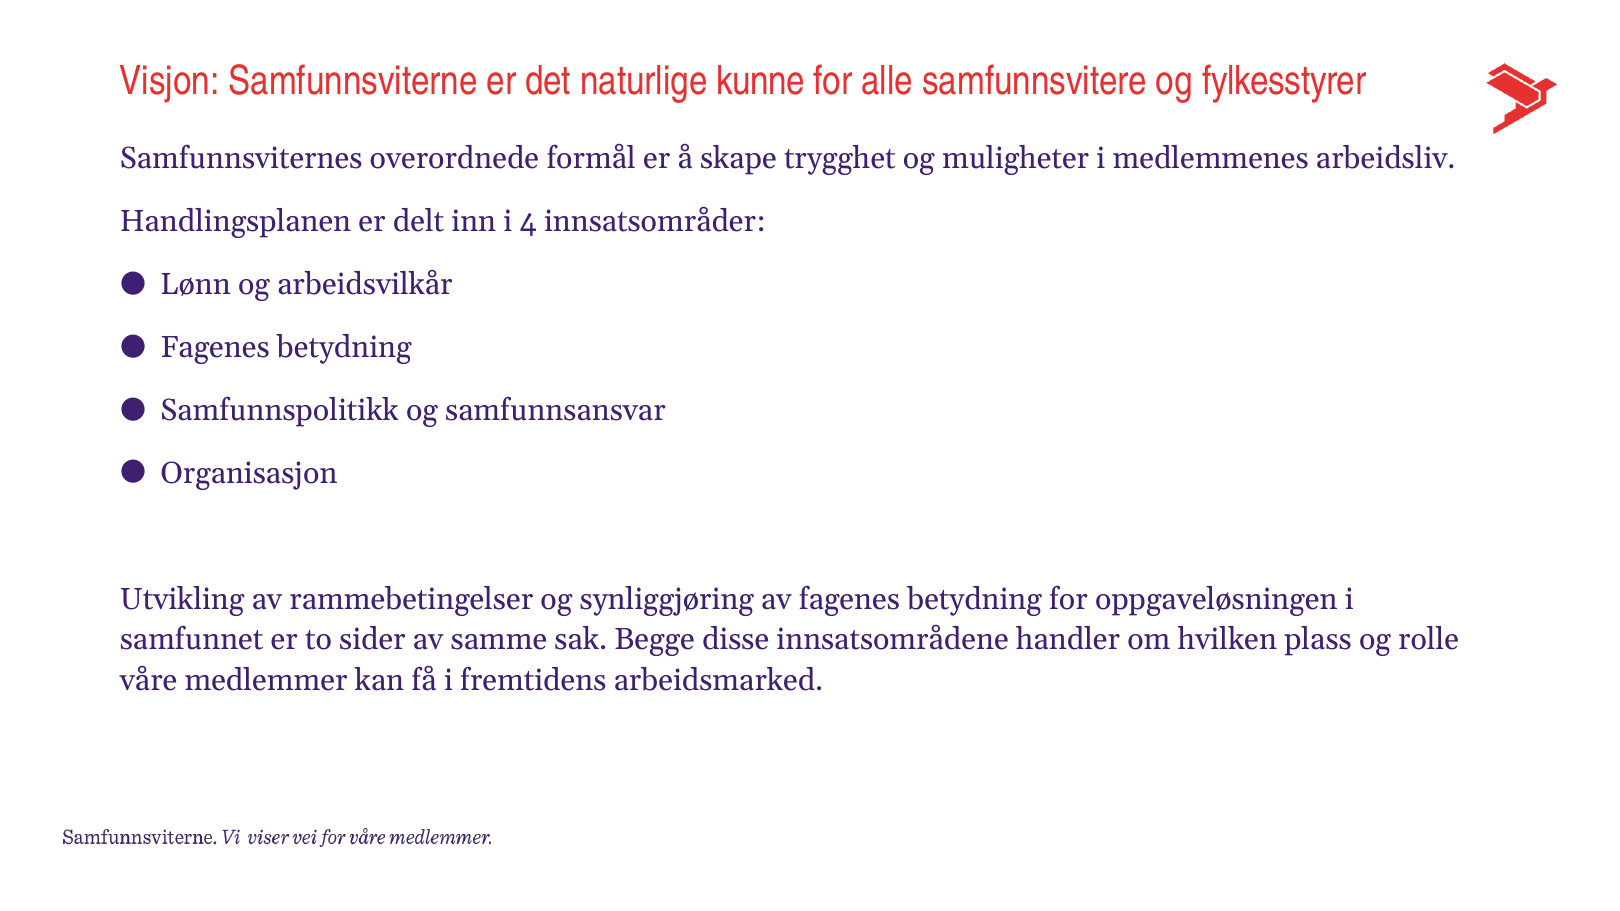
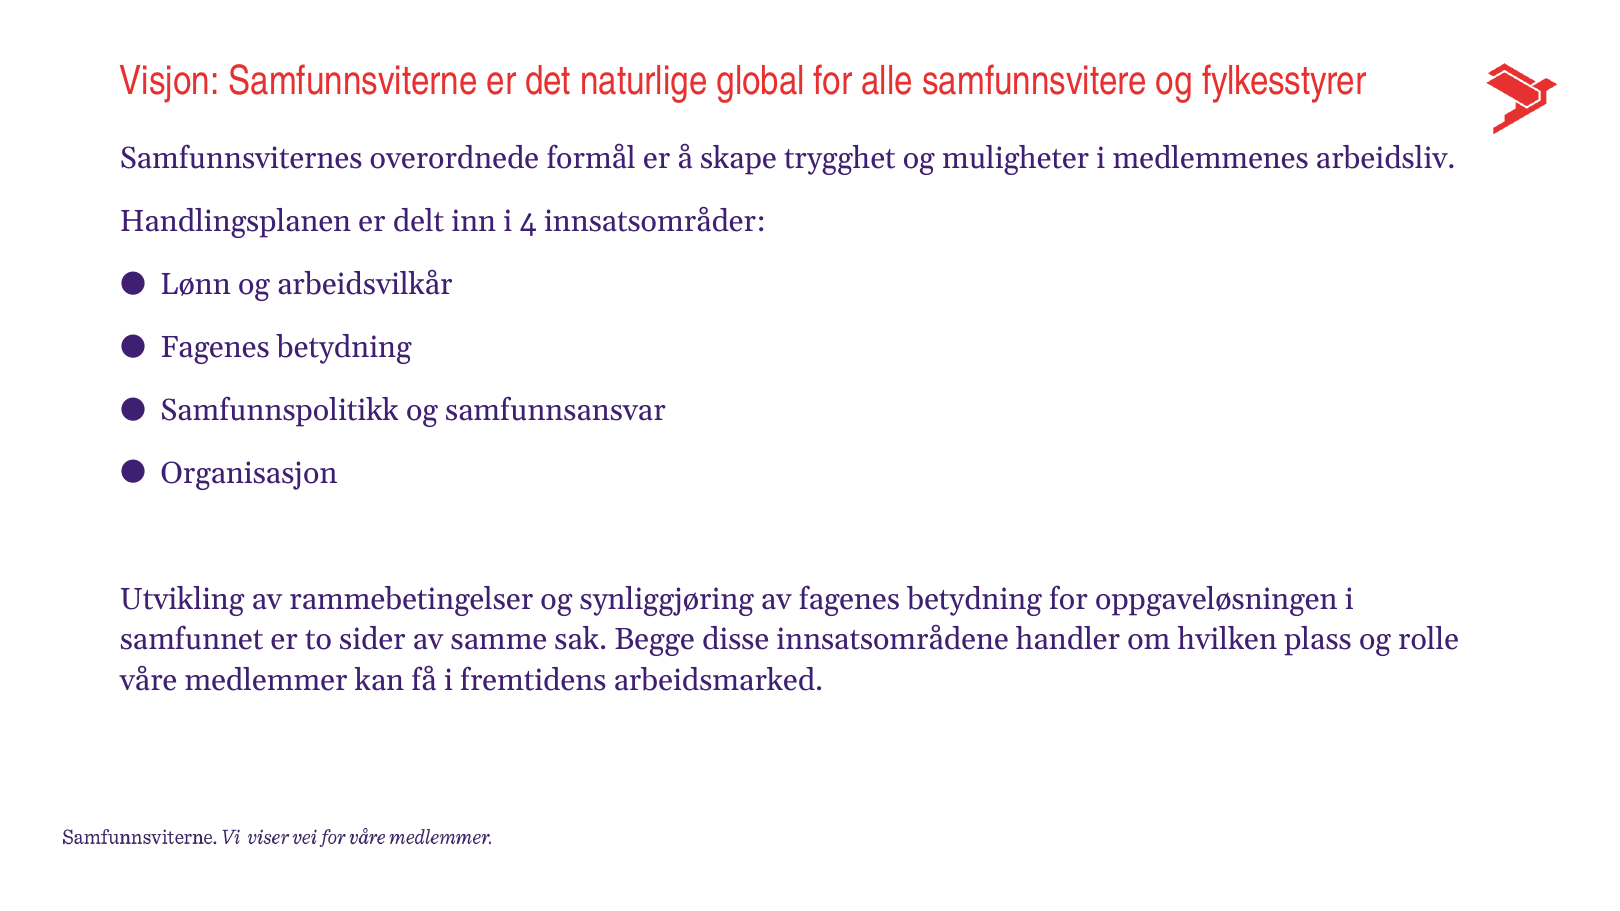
kunne: kunne -> global (761, 81)
